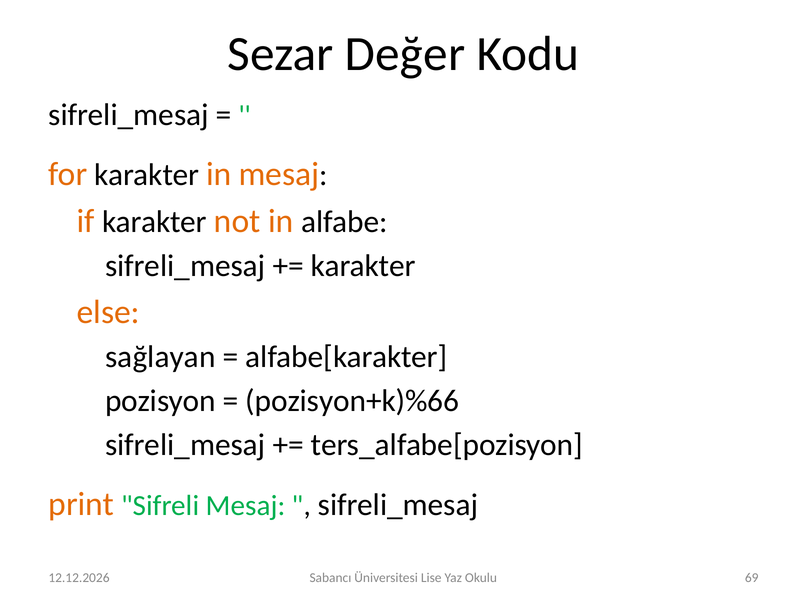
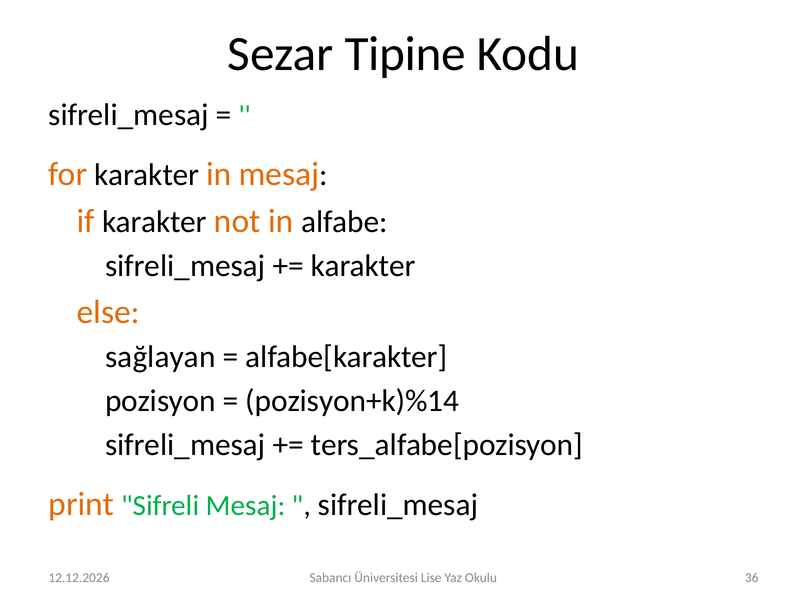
Değer: Değer -> Tipine (405, 54)
pozisyon+k)%66: pozisyon+k)%66 -> pozisyon+k)%14 (352, 401)
69: 69 -> 36 (752, 578)
